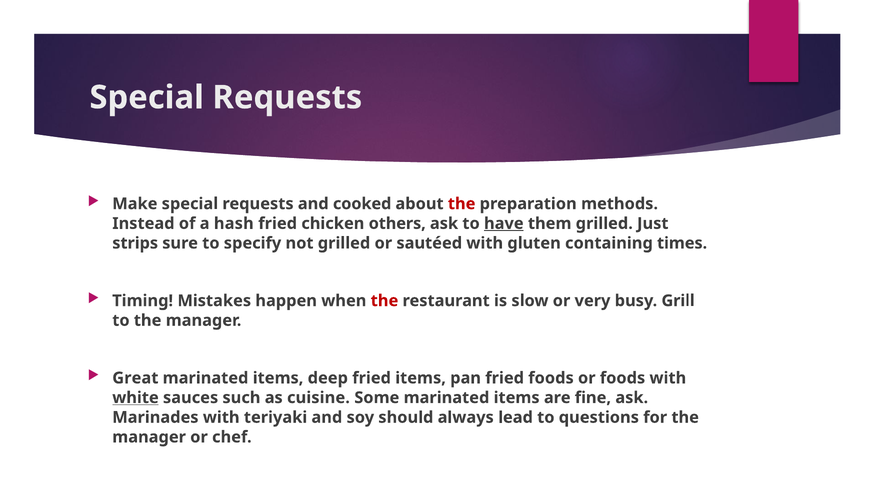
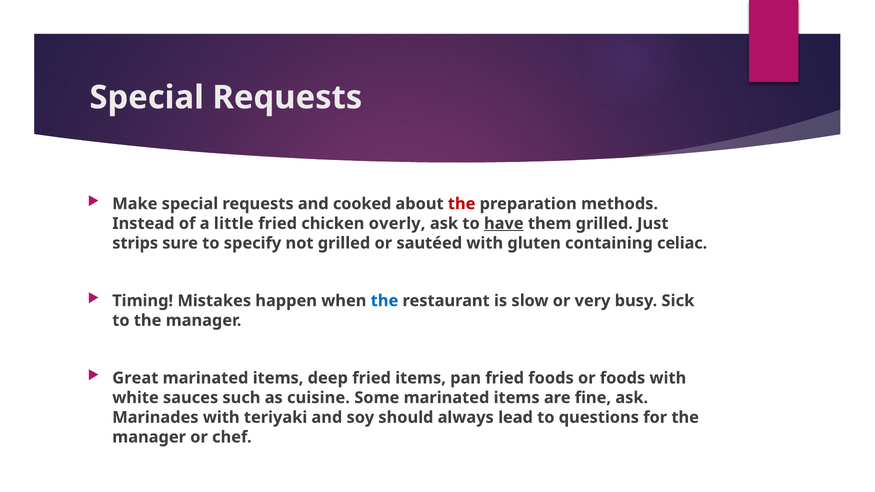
hash: hash -> little (234, 224)
others: others -> overly (397, 224)
times: times -> celiac (682, 243)
the colour: red -> blue (385, 301)
Grill: Grill -> Sick (678, 301)
white underline: present -> none (135, 398)
